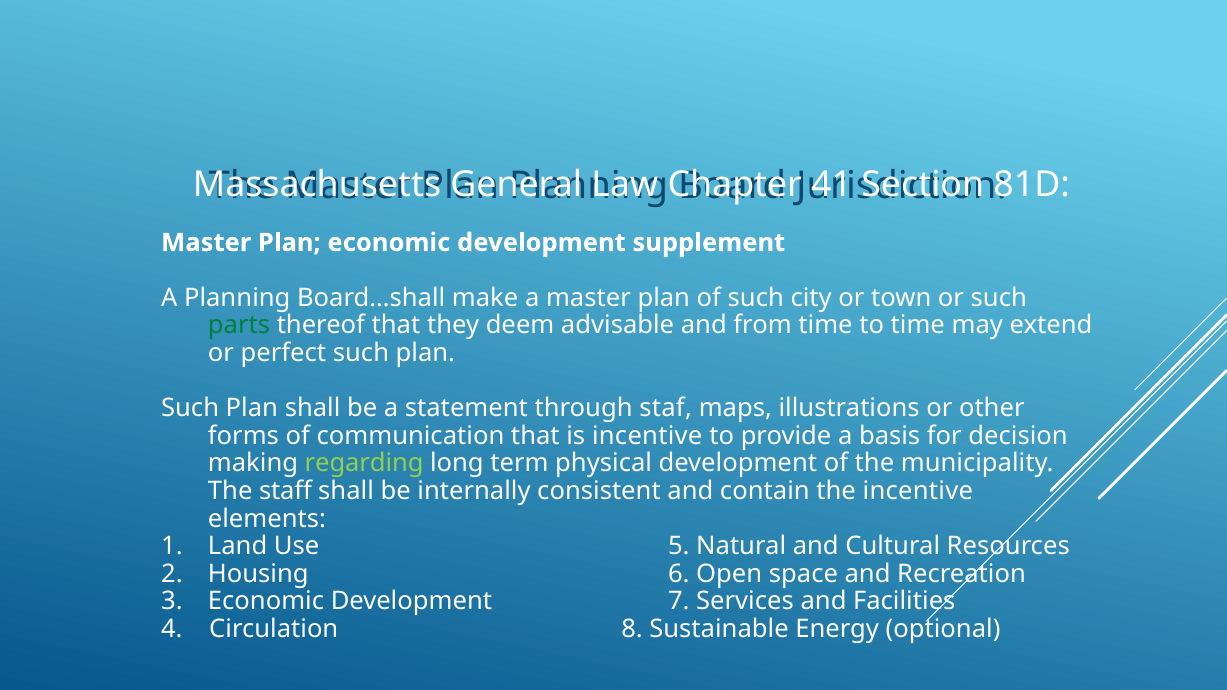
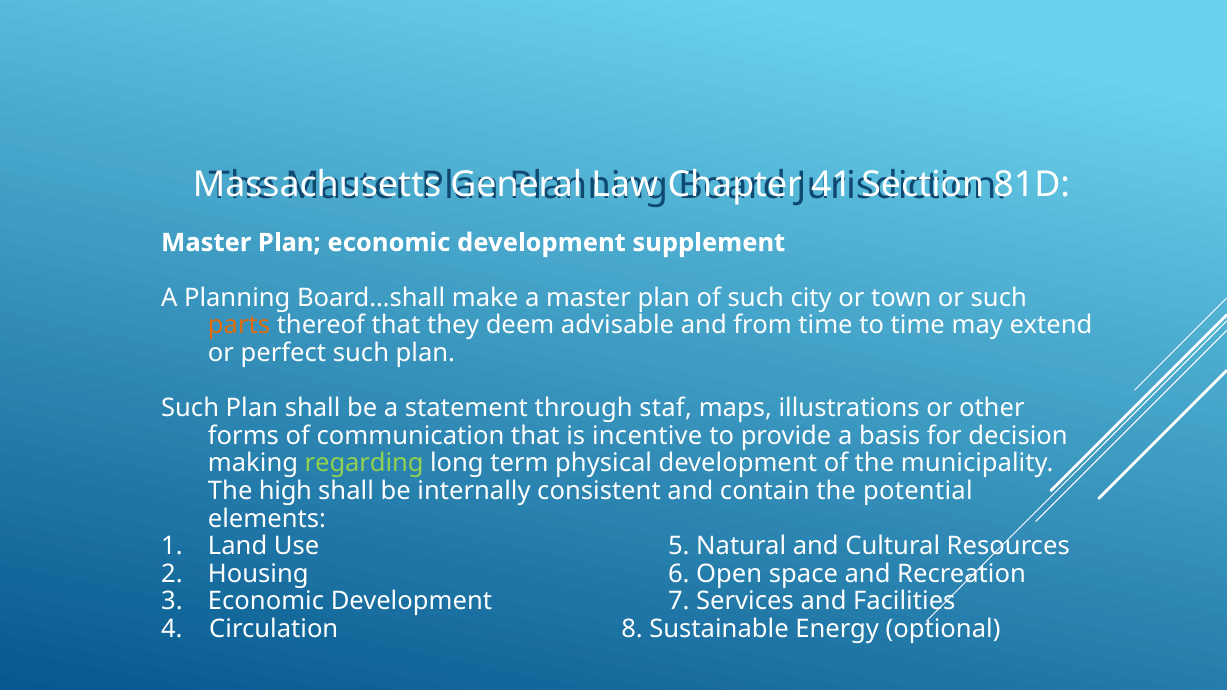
parts colour: green -> orange (239, 325)
staff: staff -> high (285, 491)
the incentive: incentive -> potential (918, 491)
